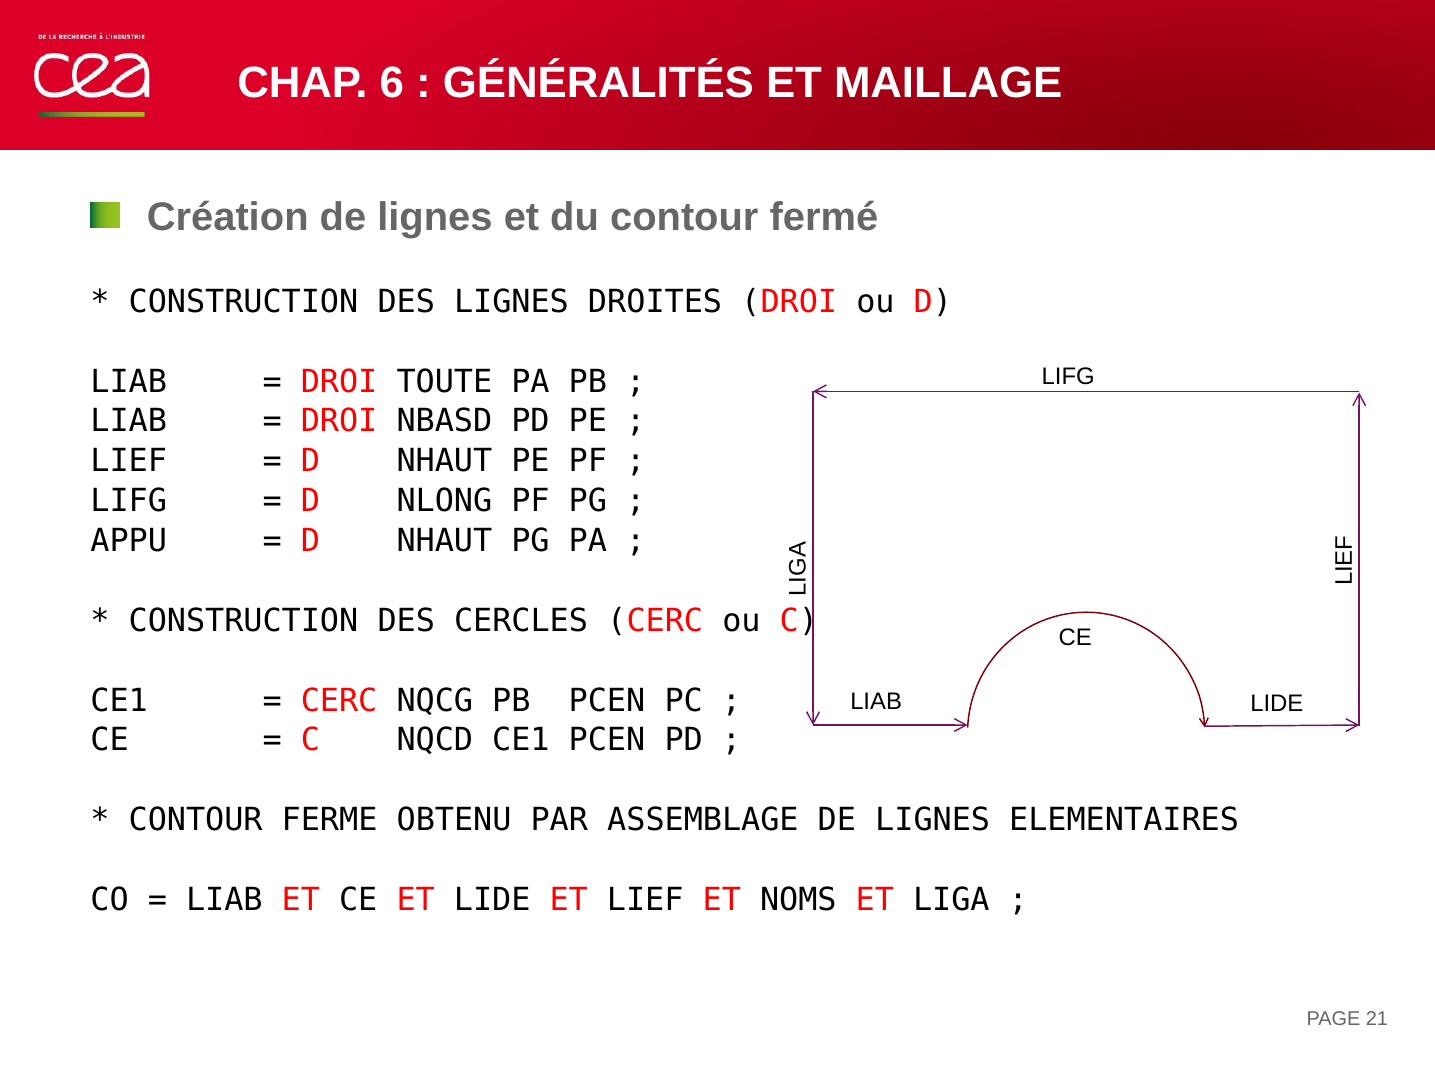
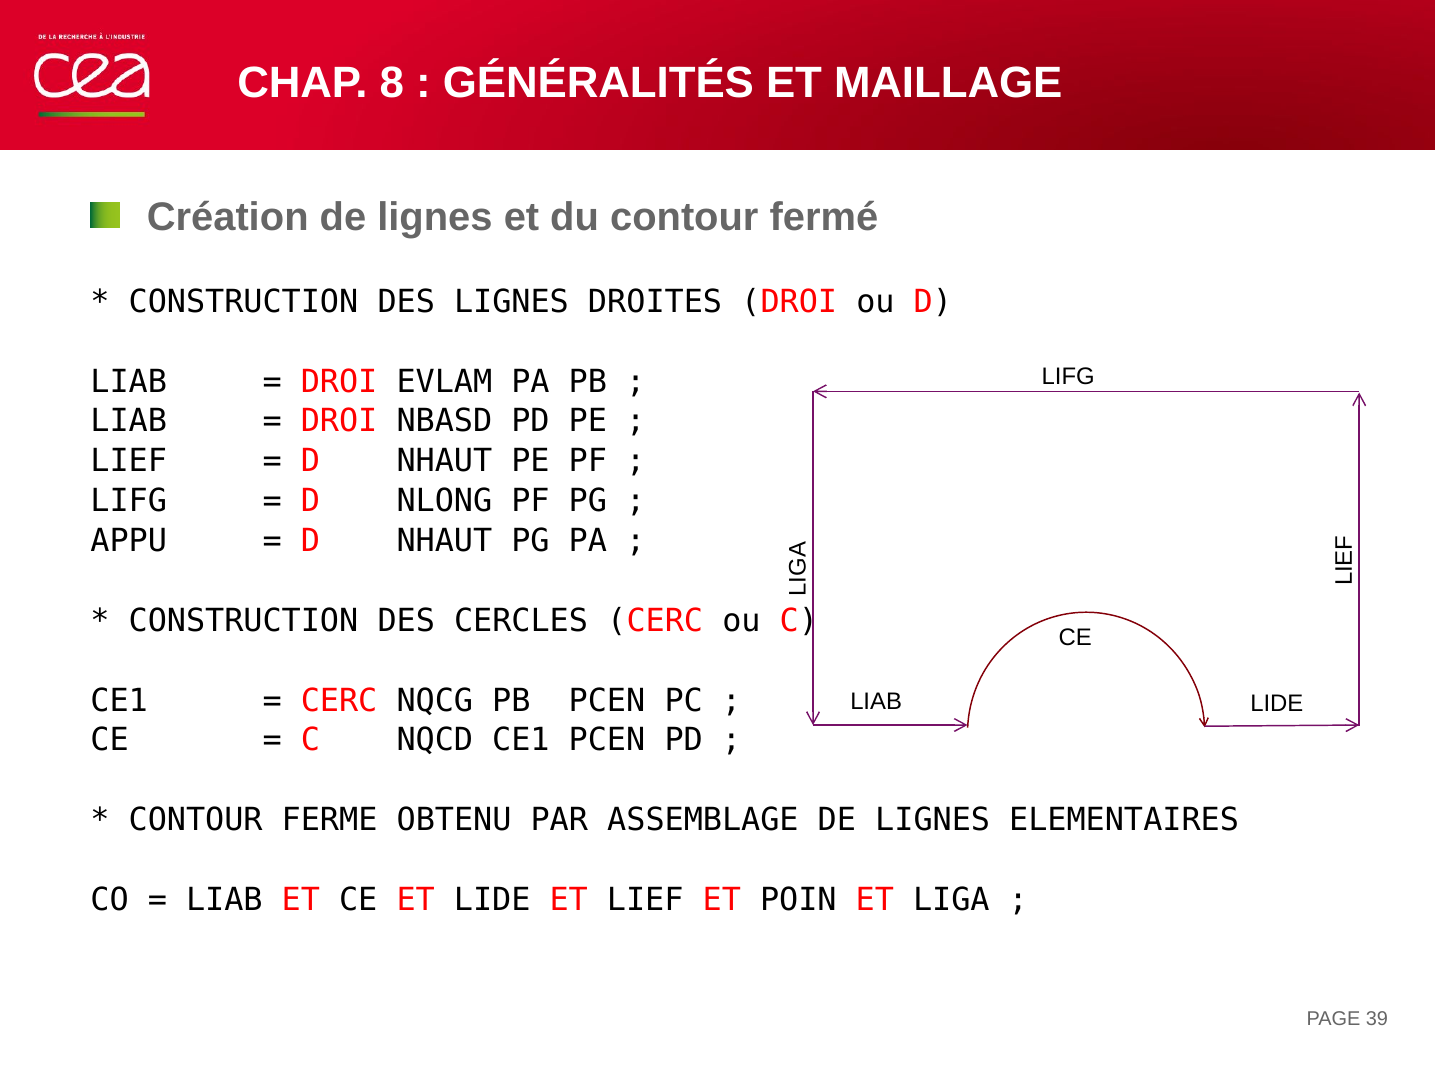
6: 6 -> 8 (392, 83)
TOUTE: TOUTE -> EVLAM (444, 382)
NOMS: NOMS -> POIN (798, 900)
21: 21 -> 39 (1377, 1019)
